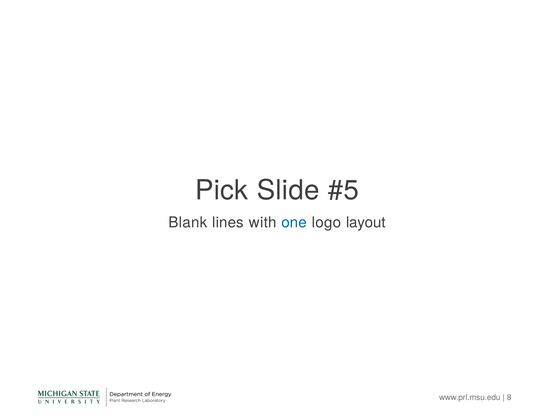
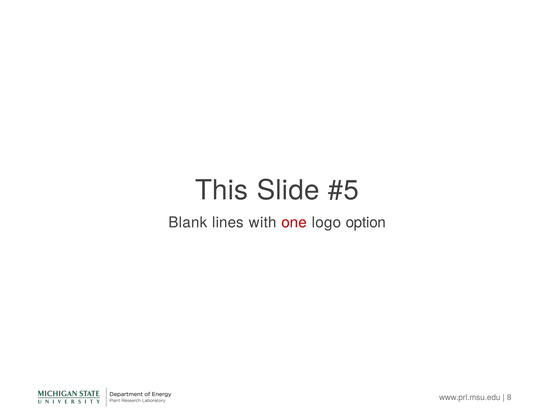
Pick: Pick -> This (222, 190)
one colour: blue -> red (294, 223)
layout: layout -> option (366, 223)
